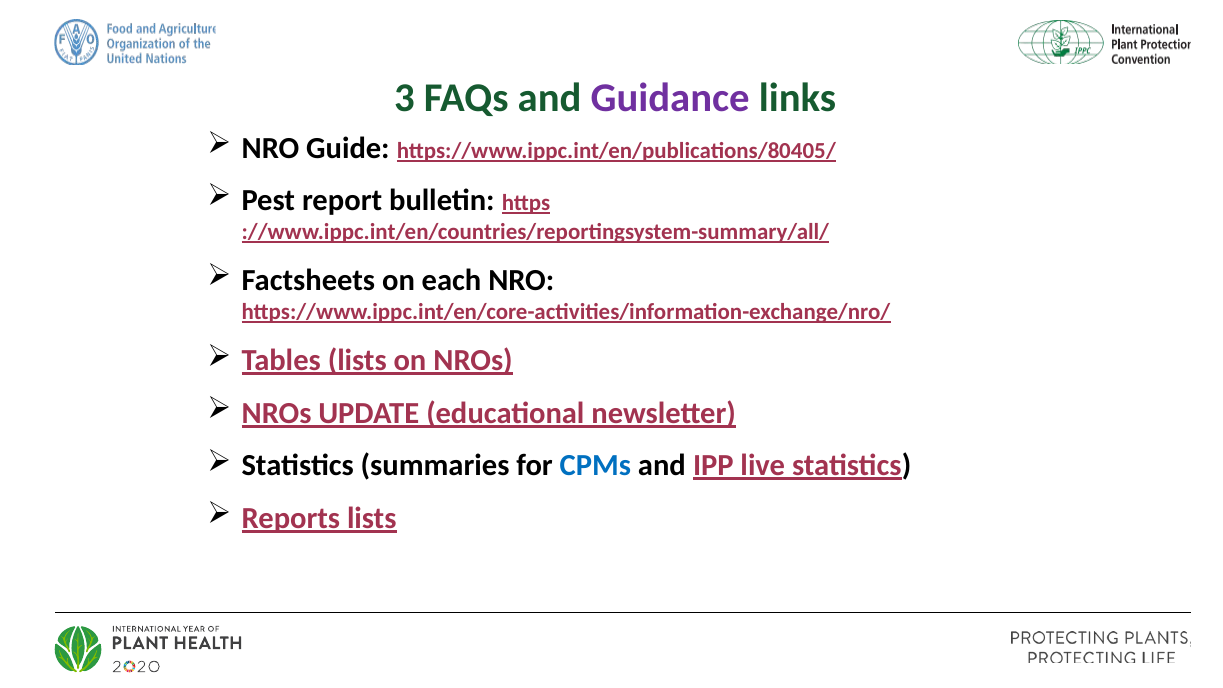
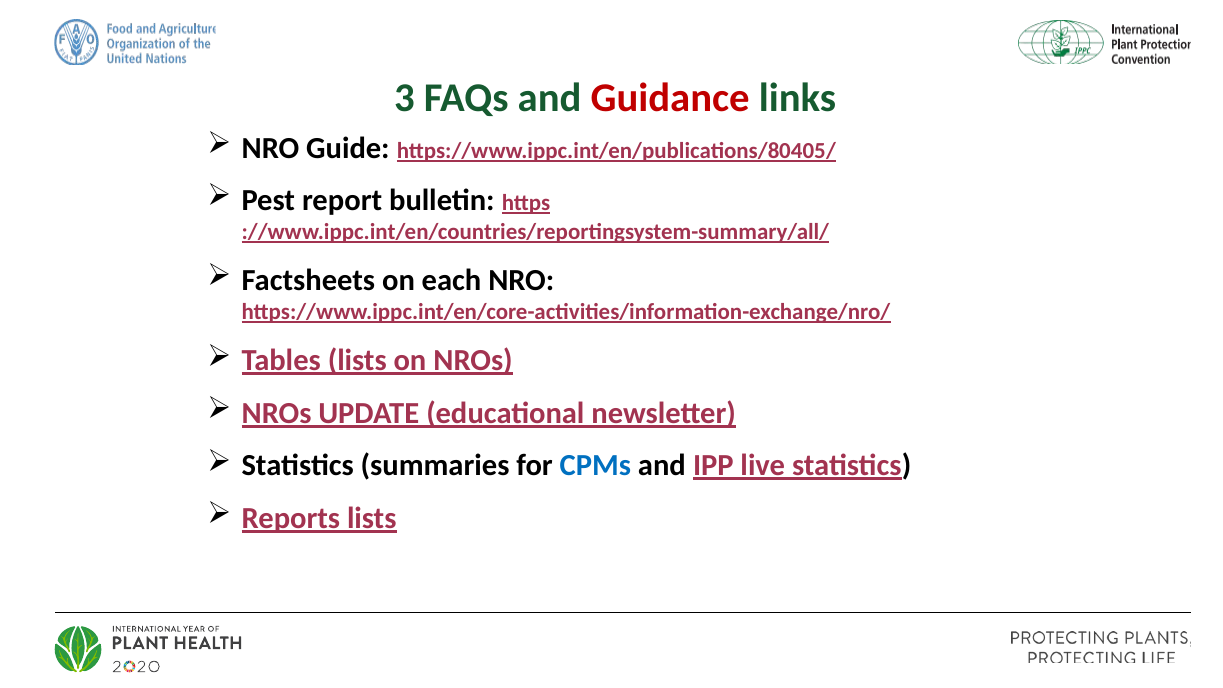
Guidance colour: purple -> red (670, 98)
